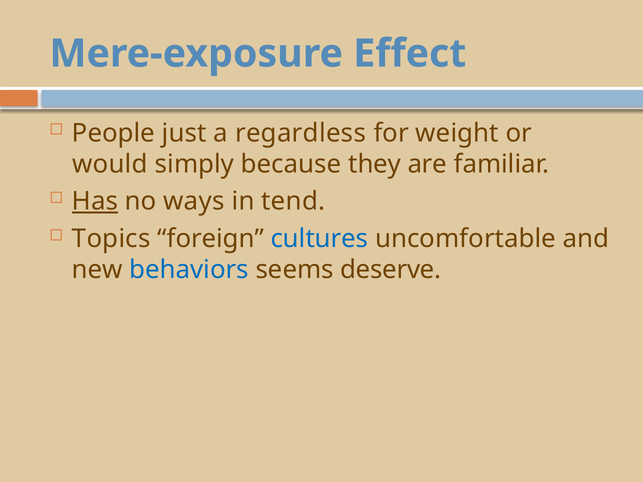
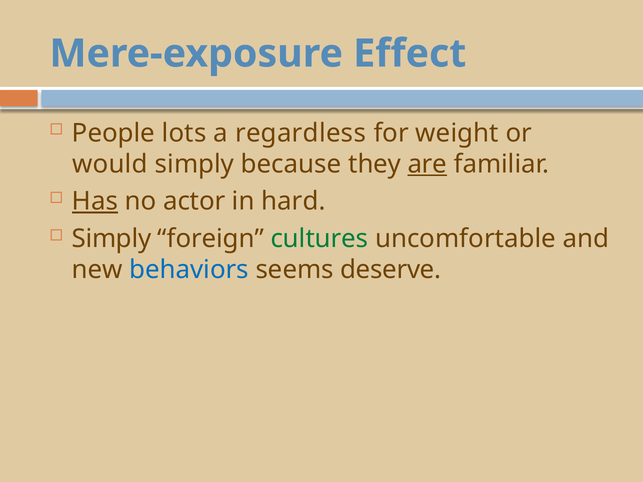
just: just -> lots (184, 133)
are underline: none -> present (427, 164)
ways: ways -> actor (194, 201)
tend: tend -> hard (293, 201)
Topics: Topics -> Simply (111, 239)
cultures colour: blue -> green (319, 239)
